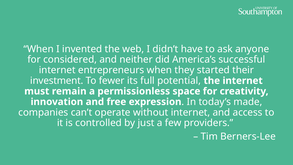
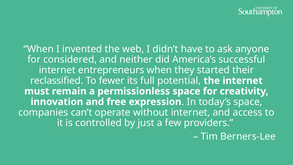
investment: investment -> reclassified (57, 81)
today’s made: made -> space (248, 102)
